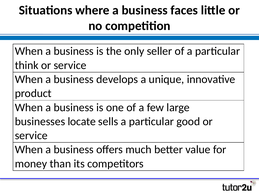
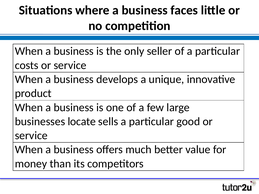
think: think -> costs (27, 65)
